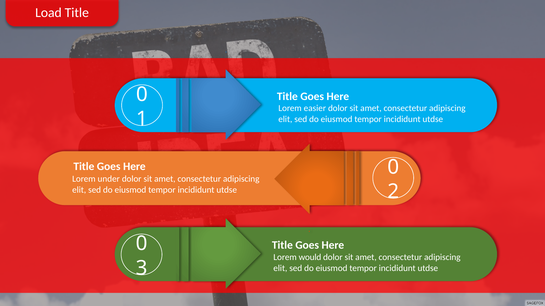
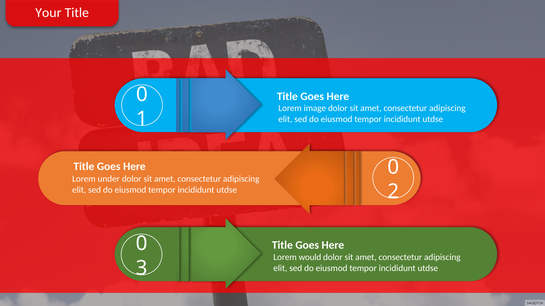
Load: Load -> Your (48, 13)
easier: easier -> image (315, 108)
